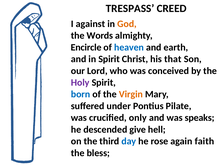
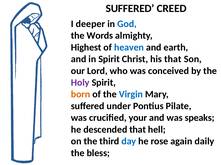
TRESPASS: TRESPASS -> SUFFERED (130, 8)
against: against -> deeper (90, 24)
God colour: orange -> blue (127, 24)
Encircle: Encircle -> Highest (86, 48)
born colour: blue -> orange (81, 95)
Virgin colour: orange -> blue (131, 95)
only: only -> your (138, 118)
descended give: give -> that (138, 130)
faith: faith -> daily (204, 142)
